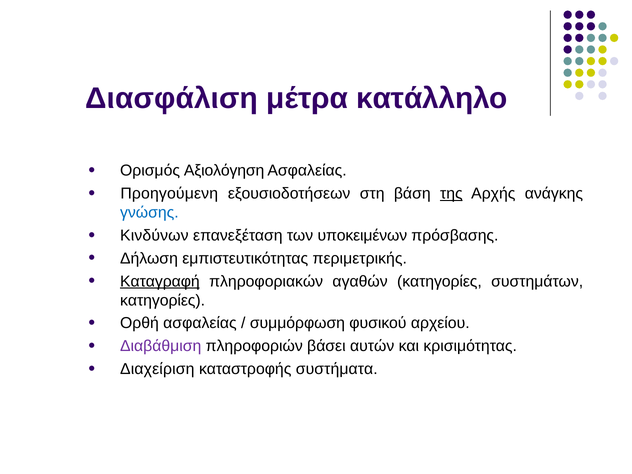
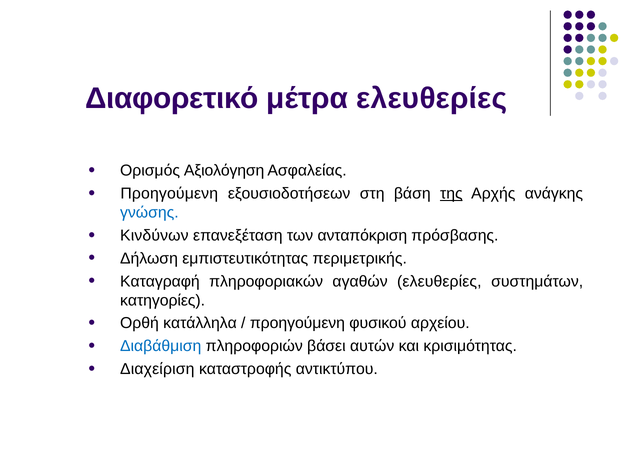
Διασφάλιση: Διασφάλιση -> Διαφορετικό (172, 98)
μέτρα κατάλληλο: κατάλληλο -> ελευθερίες (432, 98)
υποκειμένων: υποκειμένων -> ανταπόκριση (362, 236)
Καταγραφή underline: present -> none (160, 281)
αγαθών κατηγορίες: κατηγορίες -> ελευθερίες (439, 281)
Ορθή ασφαλείας: ασφαλείας -> κατάλληλα (200, 323)
συμμόρφωση: συμμόρφωση -> προηγούμενη (297, 323)
Διαβάθμιση colour: purple -> blue (161, 346)
συστήματα: συστήματα -> αντικτύπου (337, 369)
